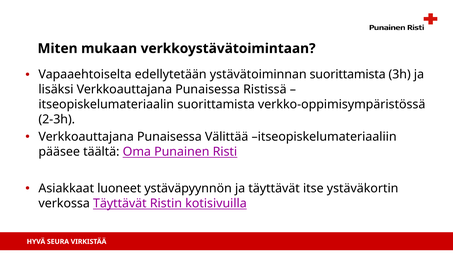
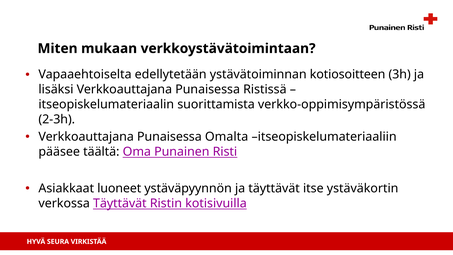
ystävätoiminnan suorittamista: suorittamista -> kotiosoitteen (348, 74)
Välittää: Välittää -> Omalta (227, 137)
